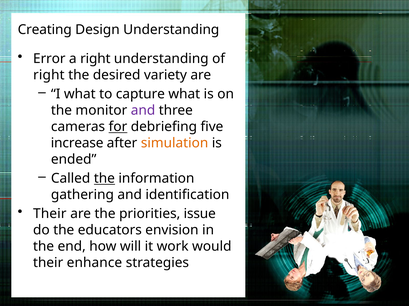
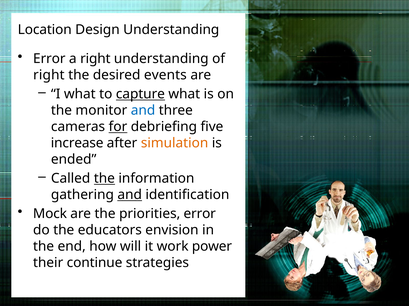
Creating: Creating -> Location (45, 30)
variety: variety -> events (165, 75)
capture underline: none -> present (140, 94)
and colour: purple -> blue (143, 111)
and underline: none -> present (130, 195)
Their: Their -> Mock (50, 214)
priorities issue: issue -> error (200, 214)
would: would -> power (212, 247)
enhance: enhance -> continue (95, 263)
